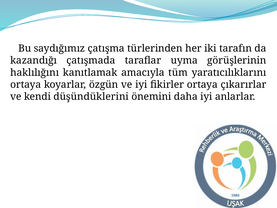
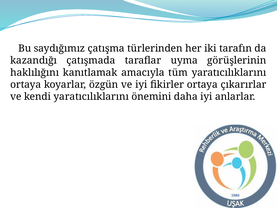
kendi düşündüklerini: düşündüklerini -> yaratıcılıklarını (91, 97)
